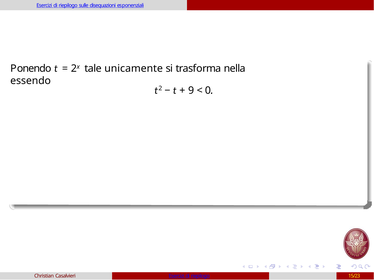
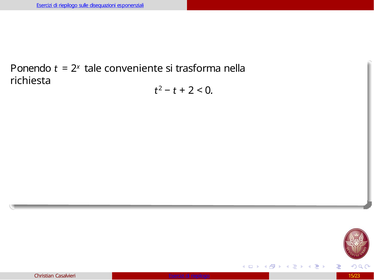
unicamente: unicamente -> conveniente (134, 69)
essendo: essendo -> richiesta (31, 81)
9: 9 -> 2 (191, 91)
